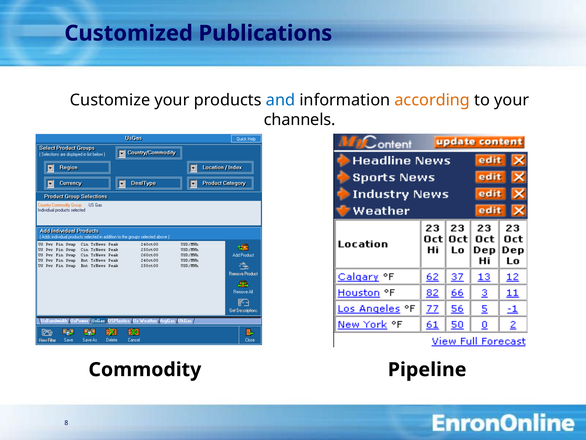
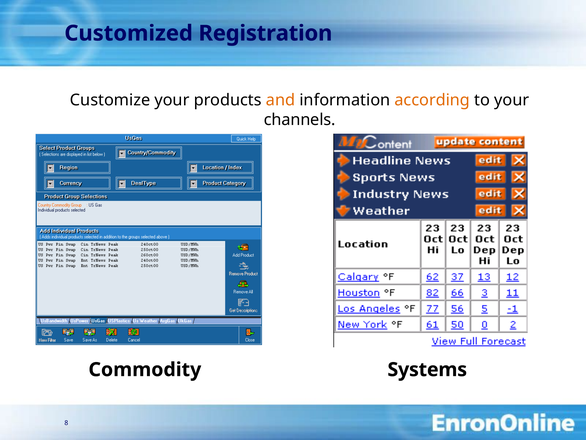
Publications: Publications -> Registration (265, 33)
and colour: blue -> orange (281, 100)
Pipeline: Pipeline -> Systems (427, 369)
